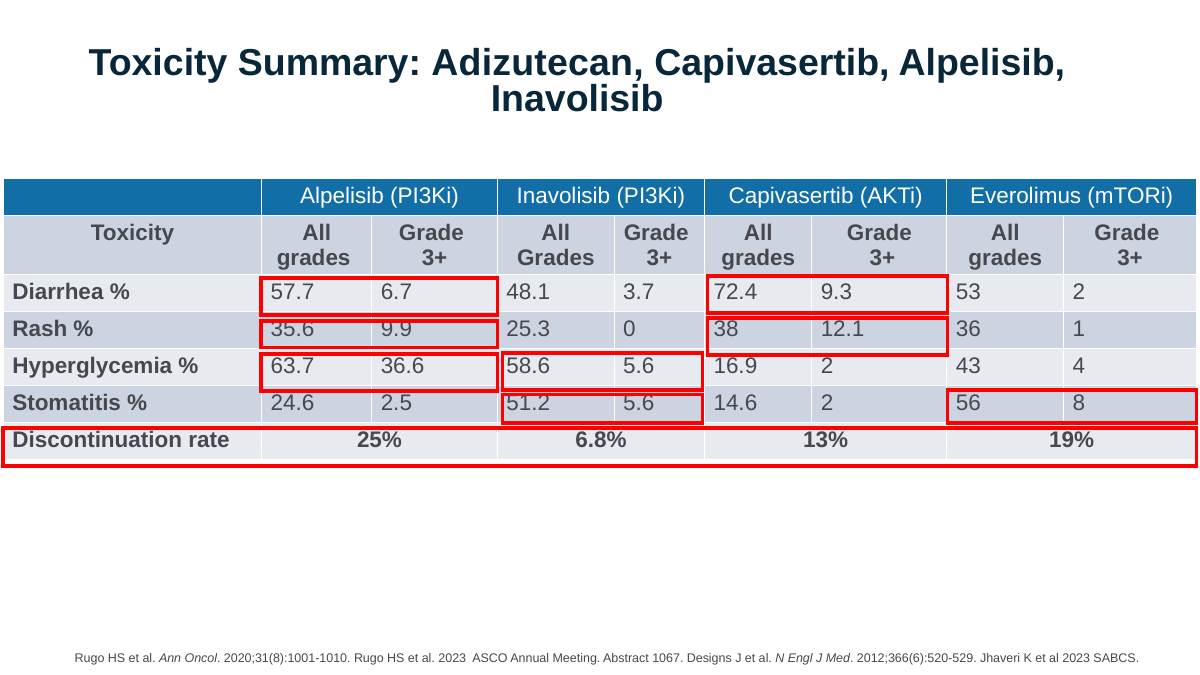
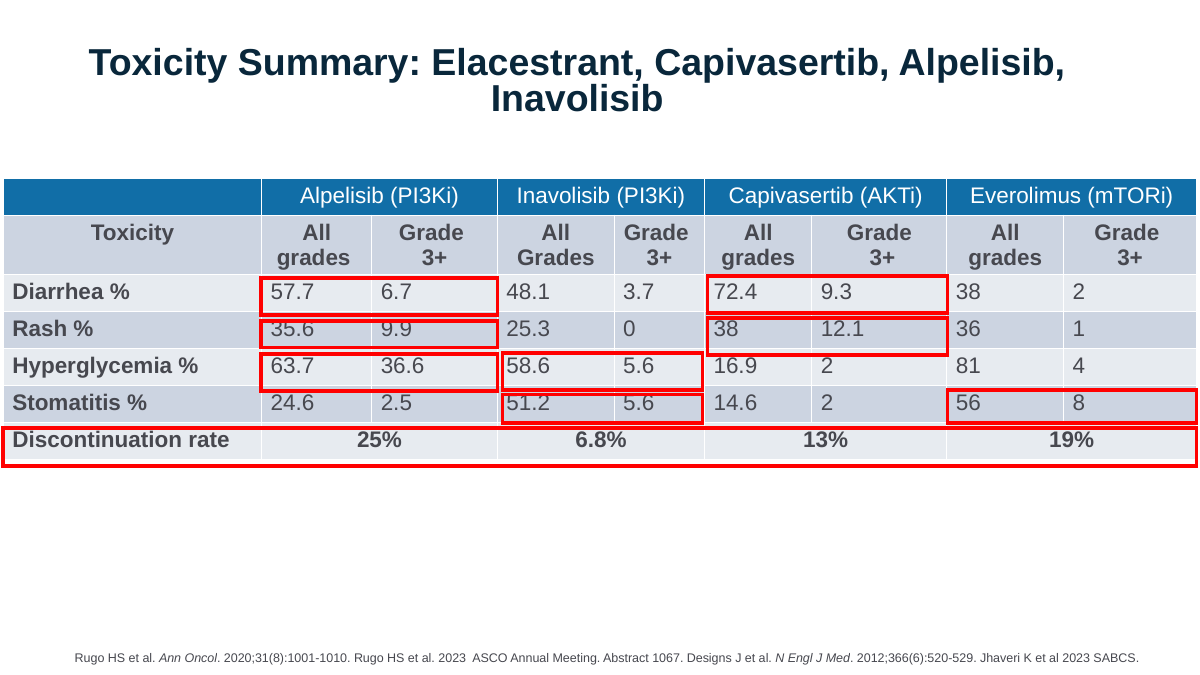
Adizutecan: Adizutecan -> Elacestrant (538, 63)
9.3 53: 53 -> 38 (968, 292)
43: 43 -> 81 (968, 366)
